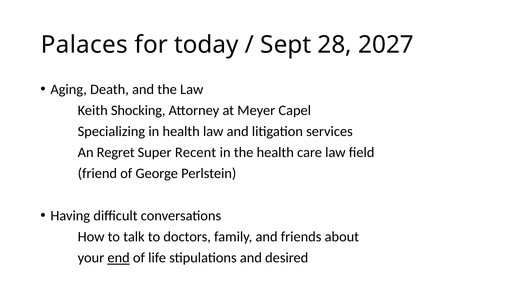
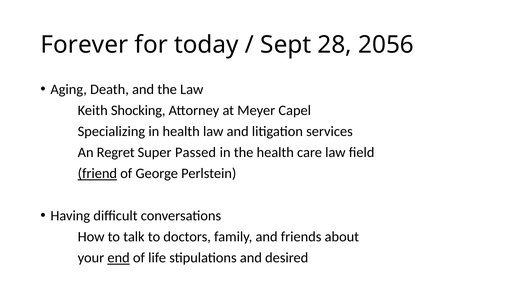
Palaces: Palaces -> Forever (84, 45)
2027: 2027 -> 2056 (386, 45)
Recent: Recent -> Passed (196, 152)
friend underline: none -> present (97, 173)
